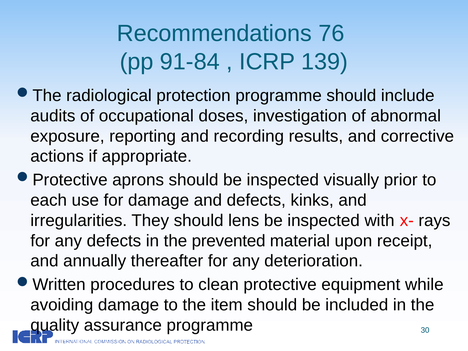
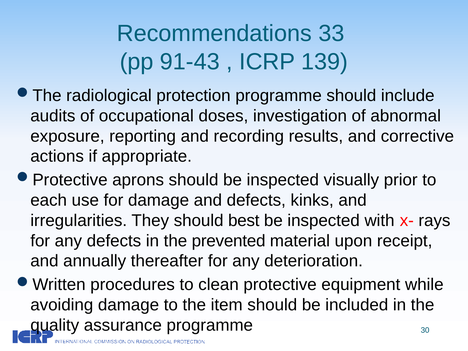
76: 76 -> 33 (331, 34)
91-84: 91-84 -> 91-43 (190, 62)
lens: lens -> best (244, 221)
